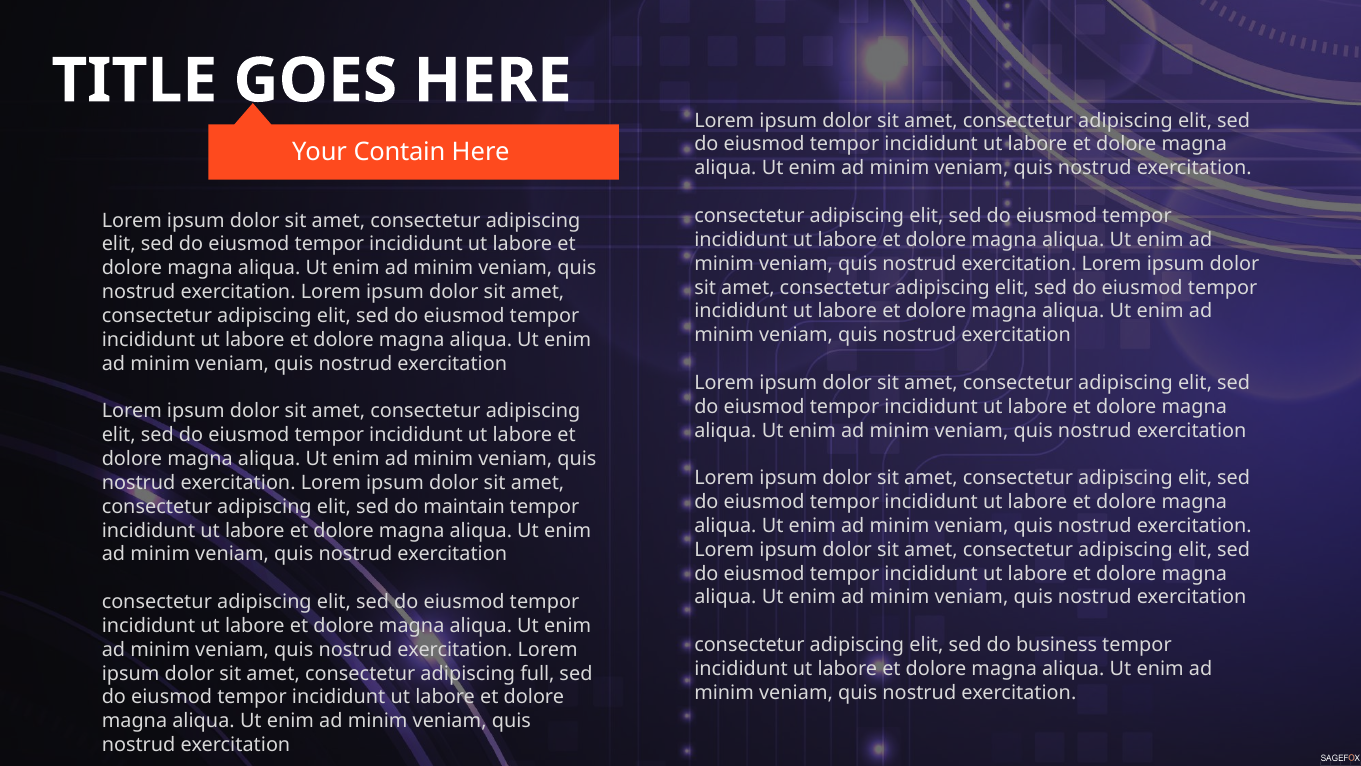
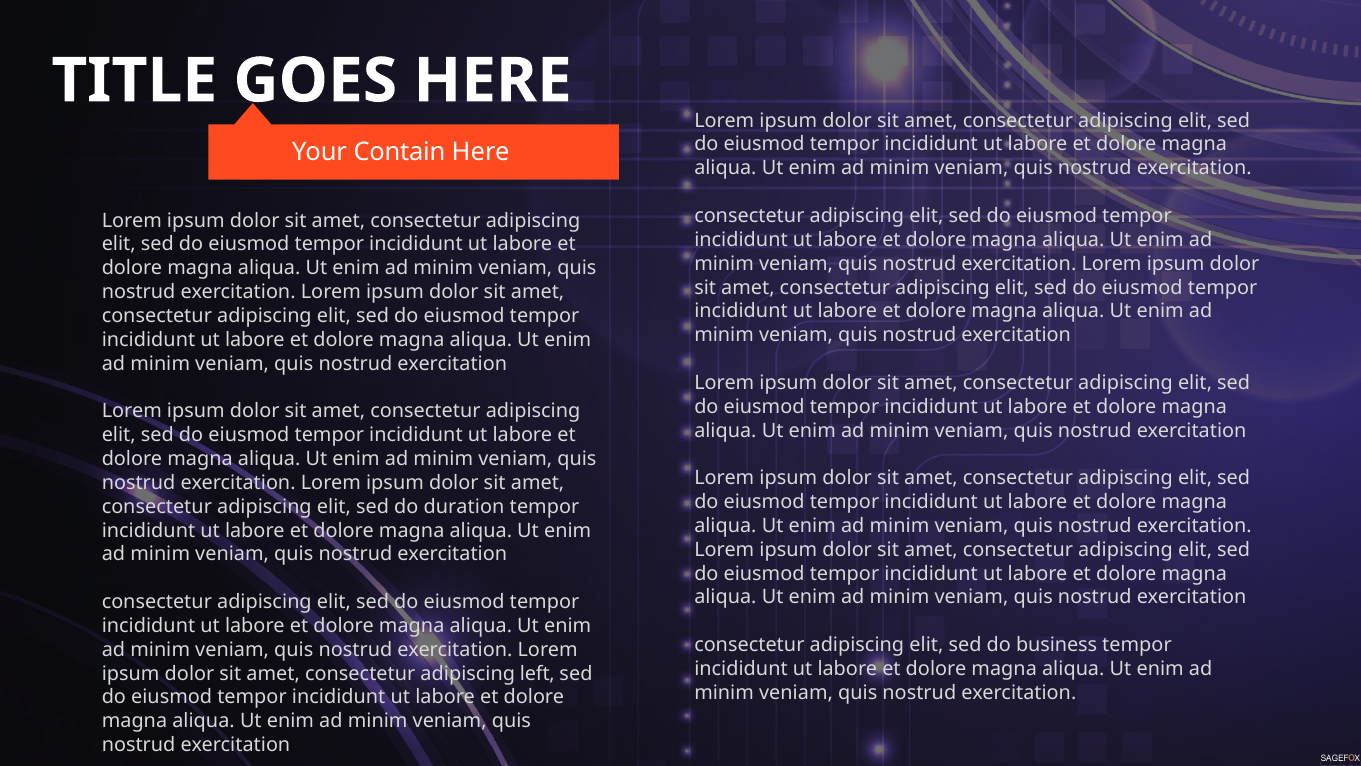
maintain: maintain -> duration (464, 506)
full: full -> left (537, 673)
